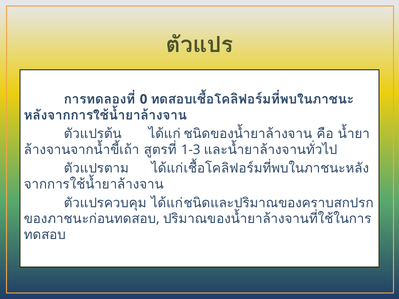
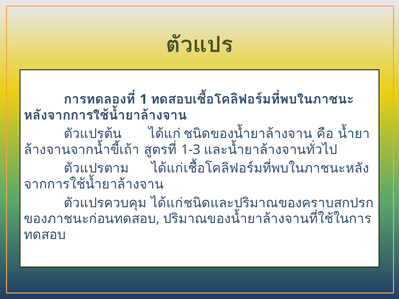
0: 0 -> 1 (144, 99)
